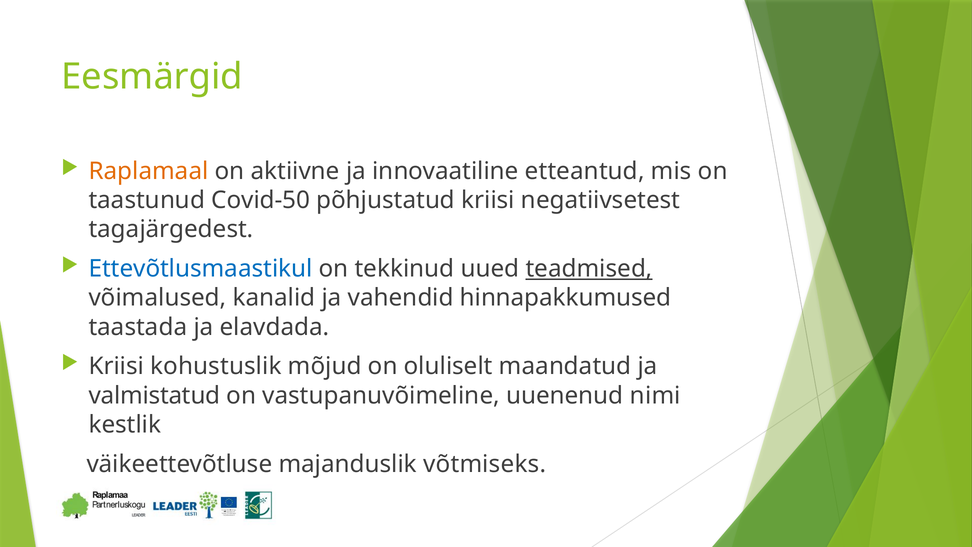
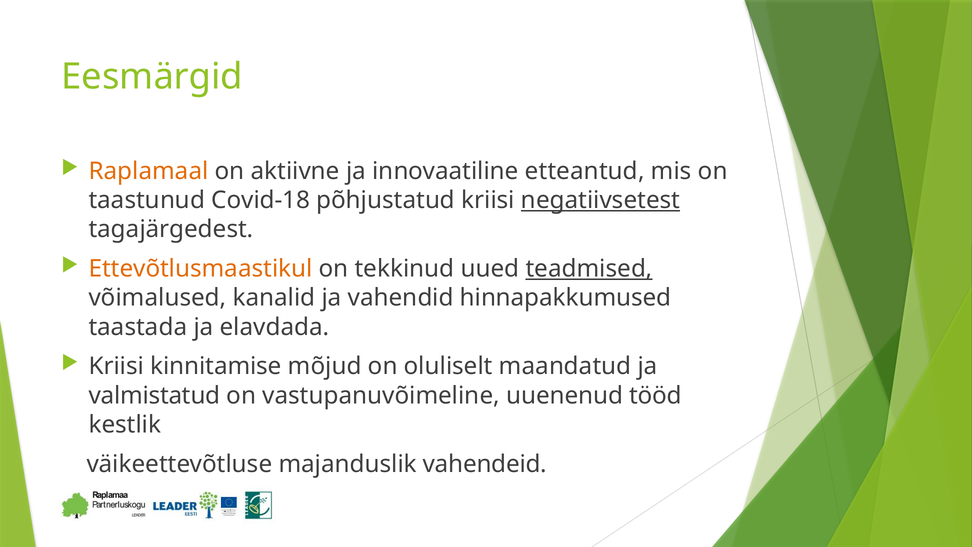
Covid-50: Covid-50 -> Covid-18 (261, 200)
negatiivsetest underline: none -> present (601, 200)
Ettevõtlusmaastikul colour: blue -> orange (201, 269)
kohustuslik: kohustuslik -> kinnitamise (216, 366)
nimi: nimi -> tööd (655, 395)
võtmiseks: võtmiseks -> vahendeid (485, 464)
